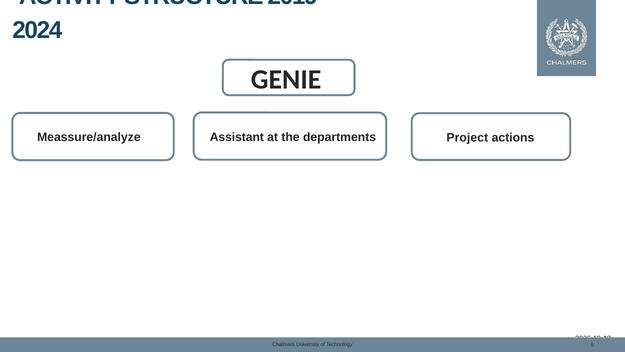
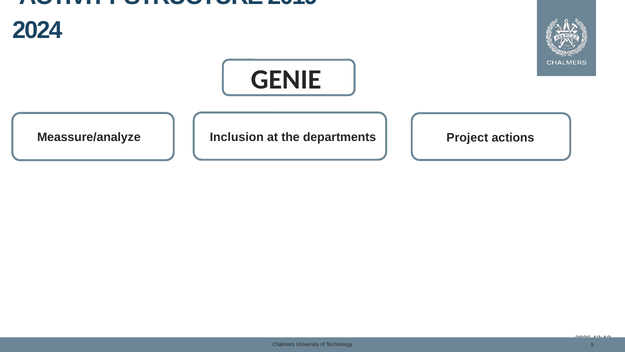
Assistant: Assistant -> Inclusion (237, 137)
